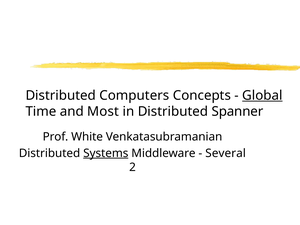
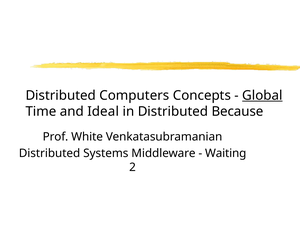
Most: Most -> Ideal (103, 111)
Spanner: Spanner -> Because (237, 111)
Systems underline: present -> none (106, 153)
Several: Several -> Waiting (226, 153)
